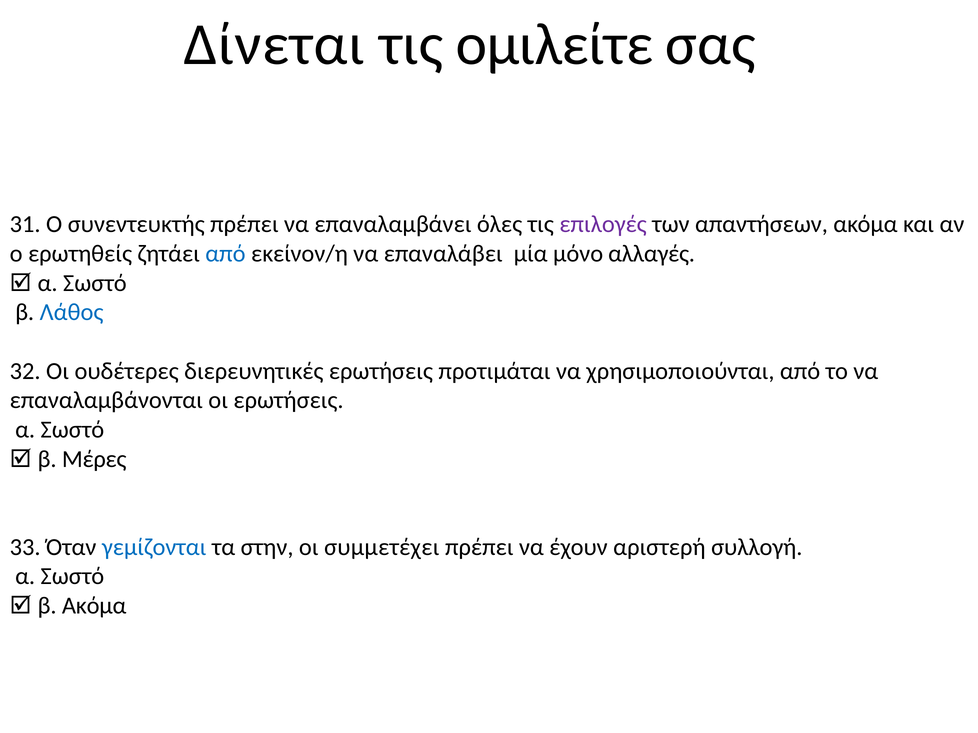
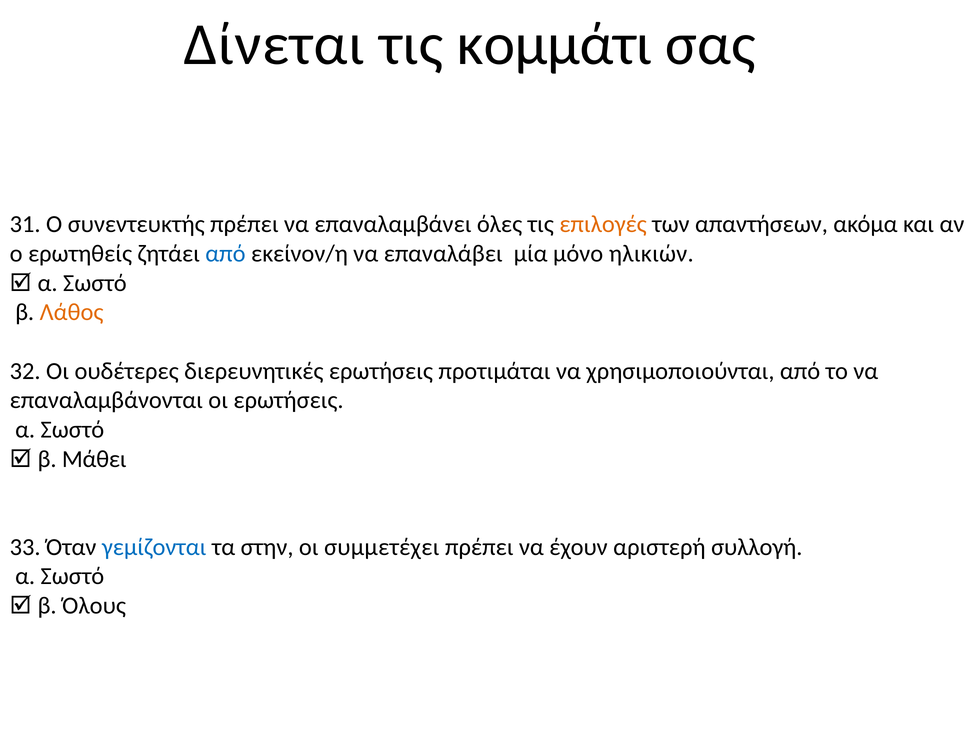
ομιλείτε: ομιλείτε -> κομμάτι (555, 45)
επιλογές colour: purple -> orange (603, 225)
αλλαγές: αλλαγές -> ηλικιών (651, 254)
Λάθος colour: blue -> orange (72, 313)
Μέρες: Μέρες -> Μάθει (94, 459)
β Ακόμα: Ακόμα -> Όλους (94, 606)
